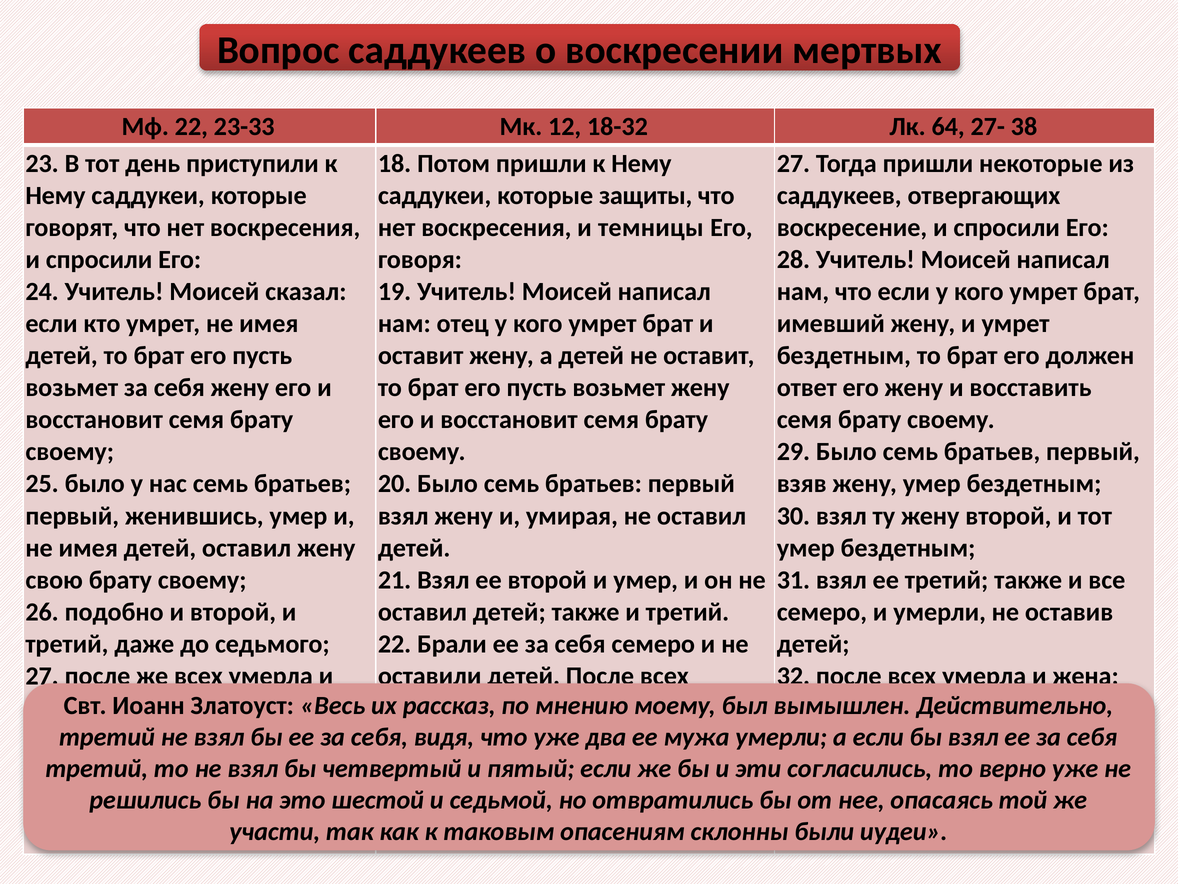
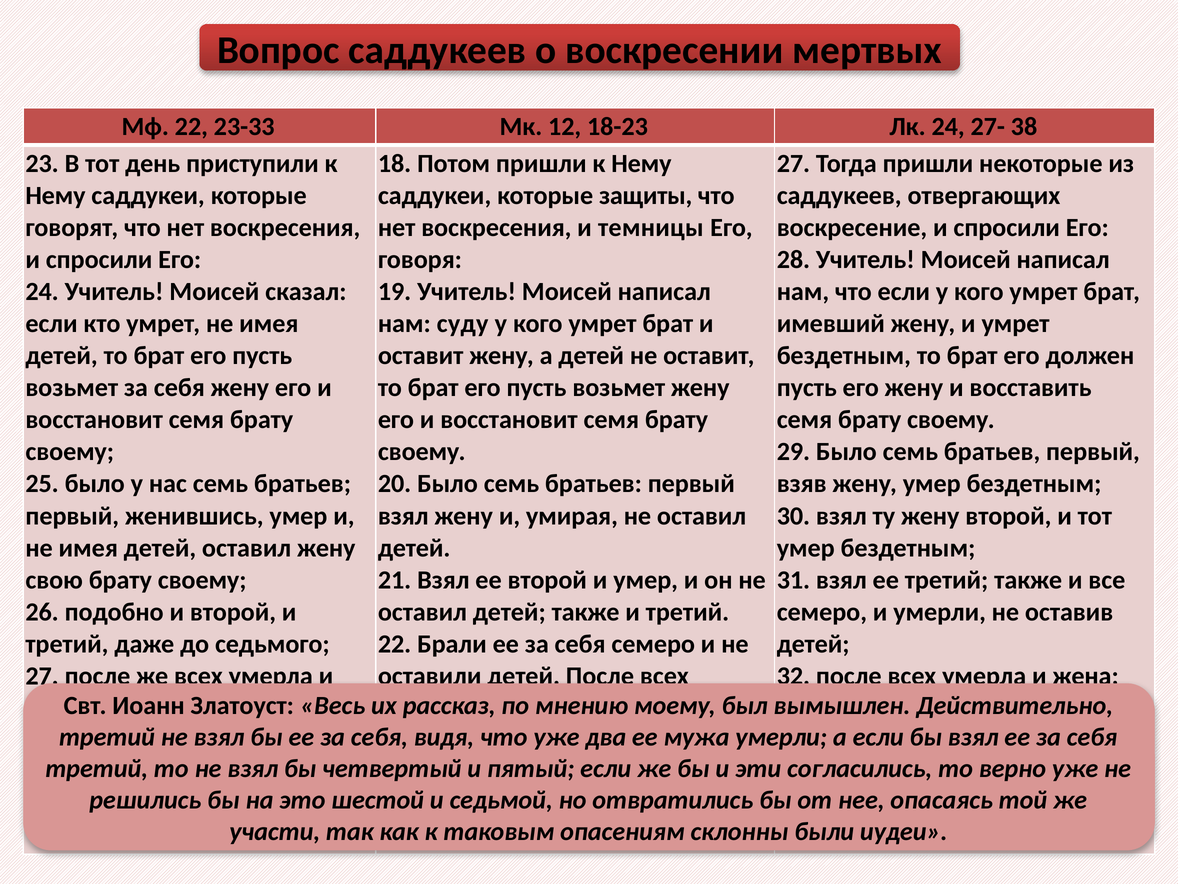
18-32: 18-32 -> 18-23 (617, 126)
Лк 64: 64 -> 24 (948, 126)
отец: отец -> суду (463, 324)
ответ: ответ -> пусть (807, 388)
